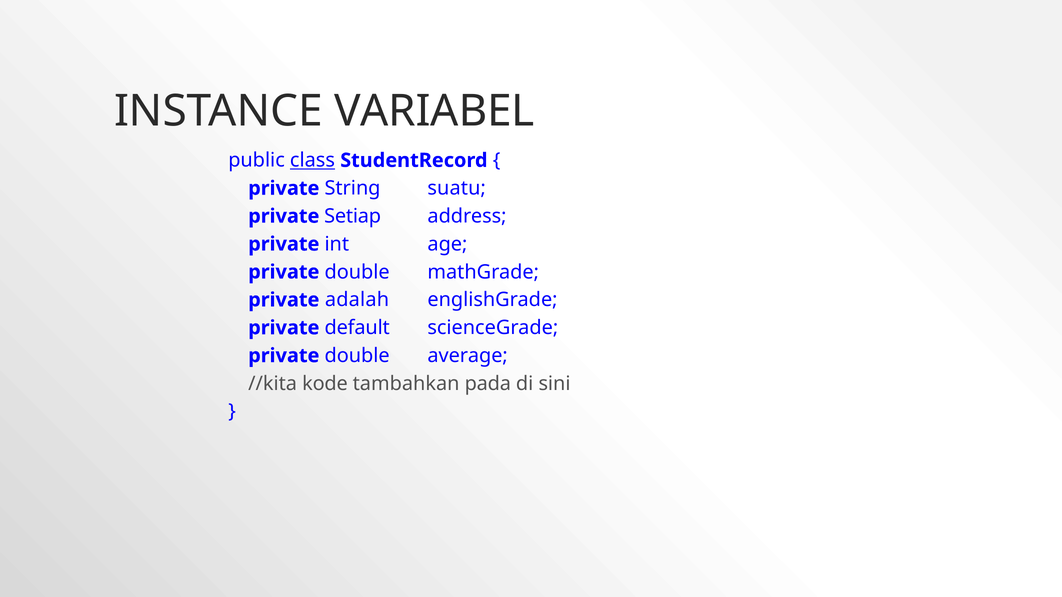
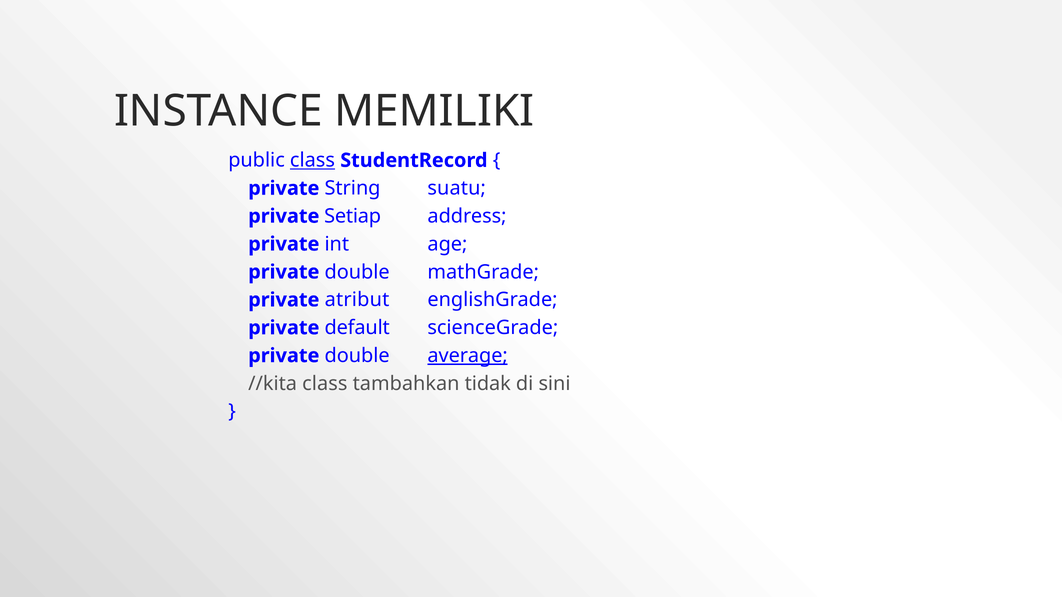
VARIABEL: VARIABEL -> MEMILIKI (434, 111)
adalah: adalah -> atribut (357, 300)
average underline: none -> present (468, 356)
//kita kode: kode -> class (325, 384)
pada: pada -> tidak (488, 384)
